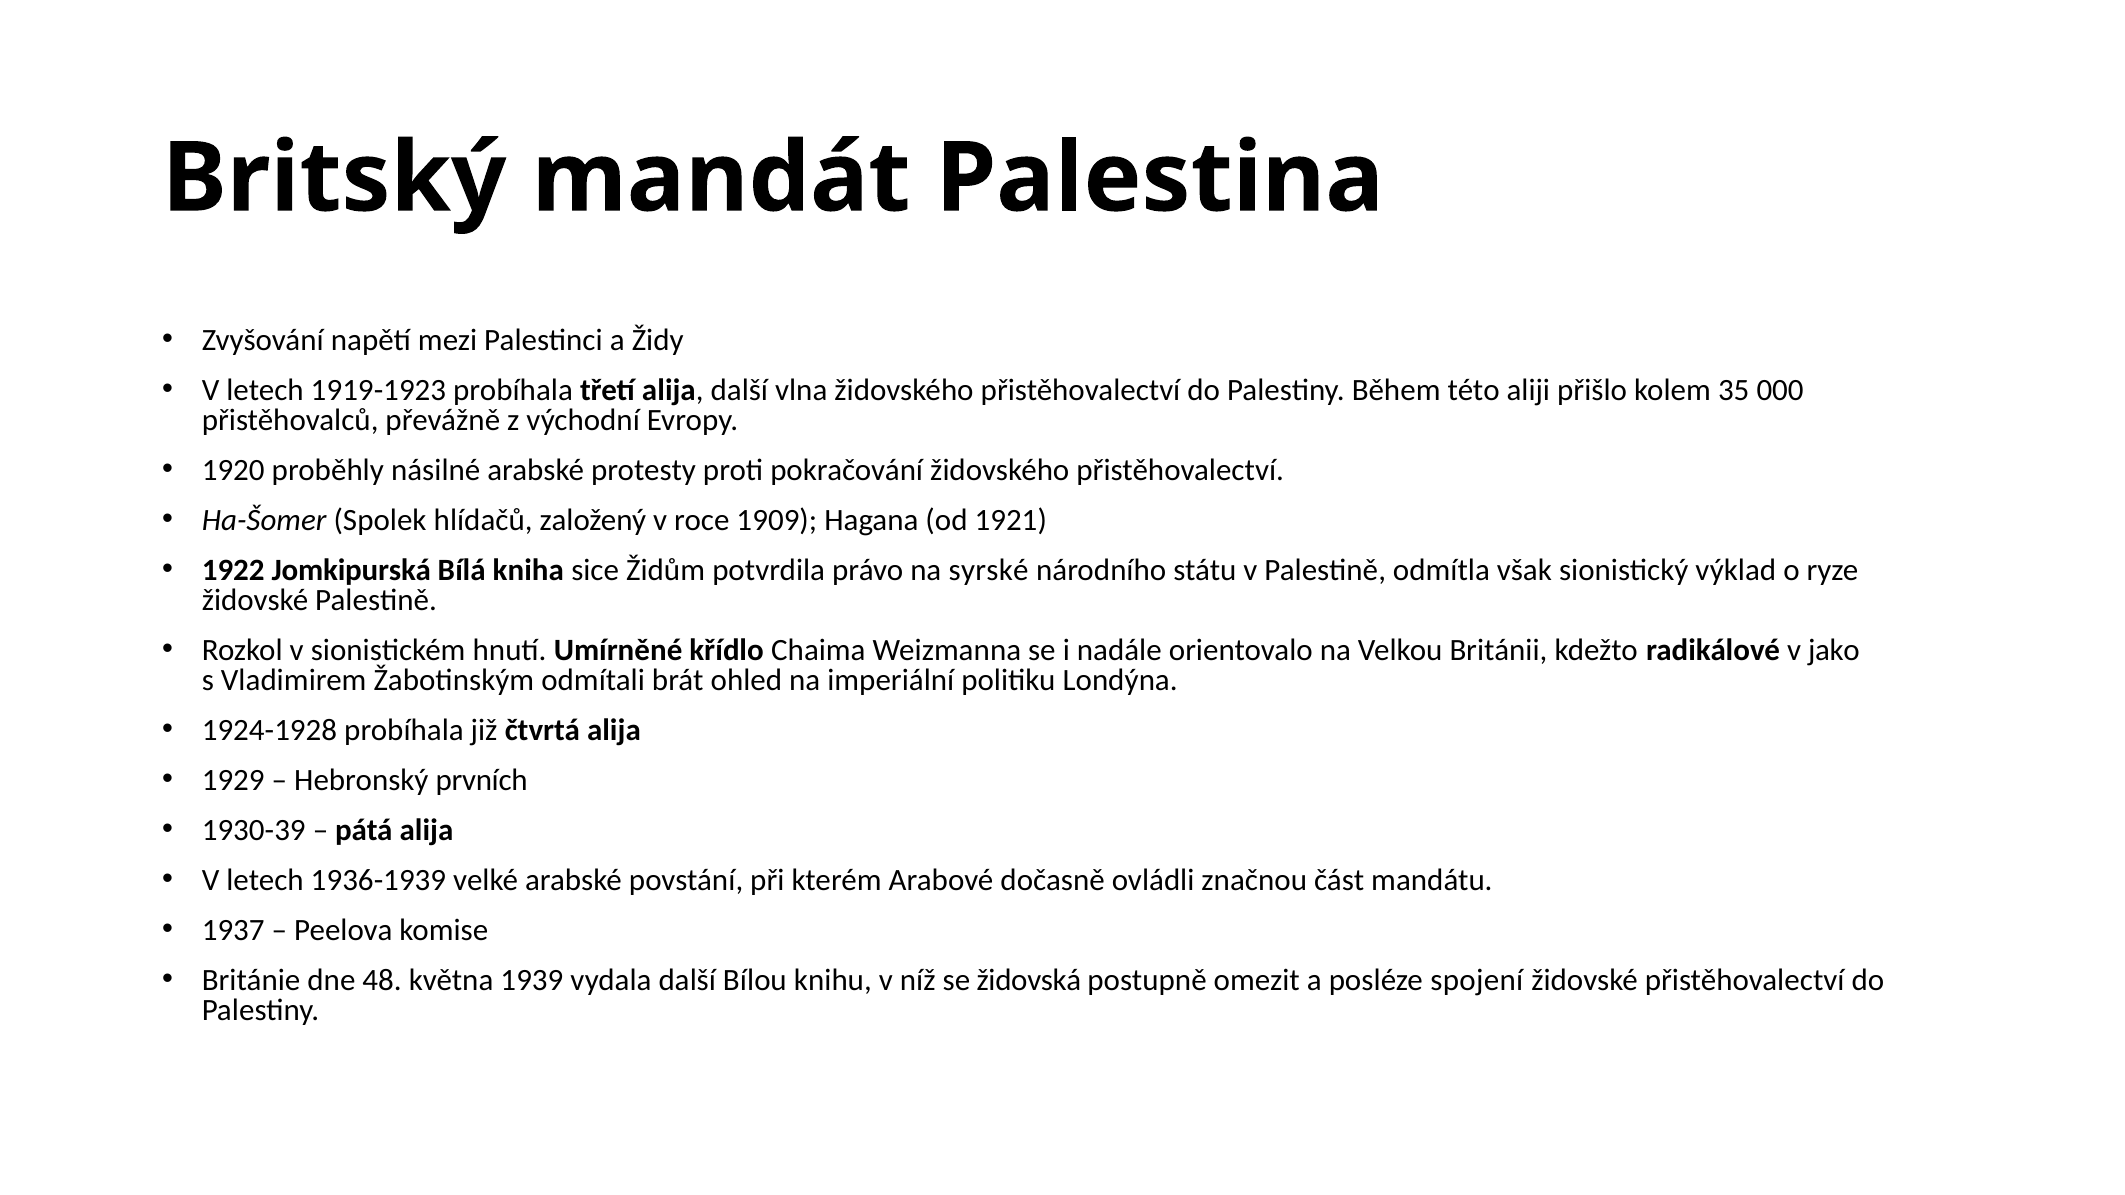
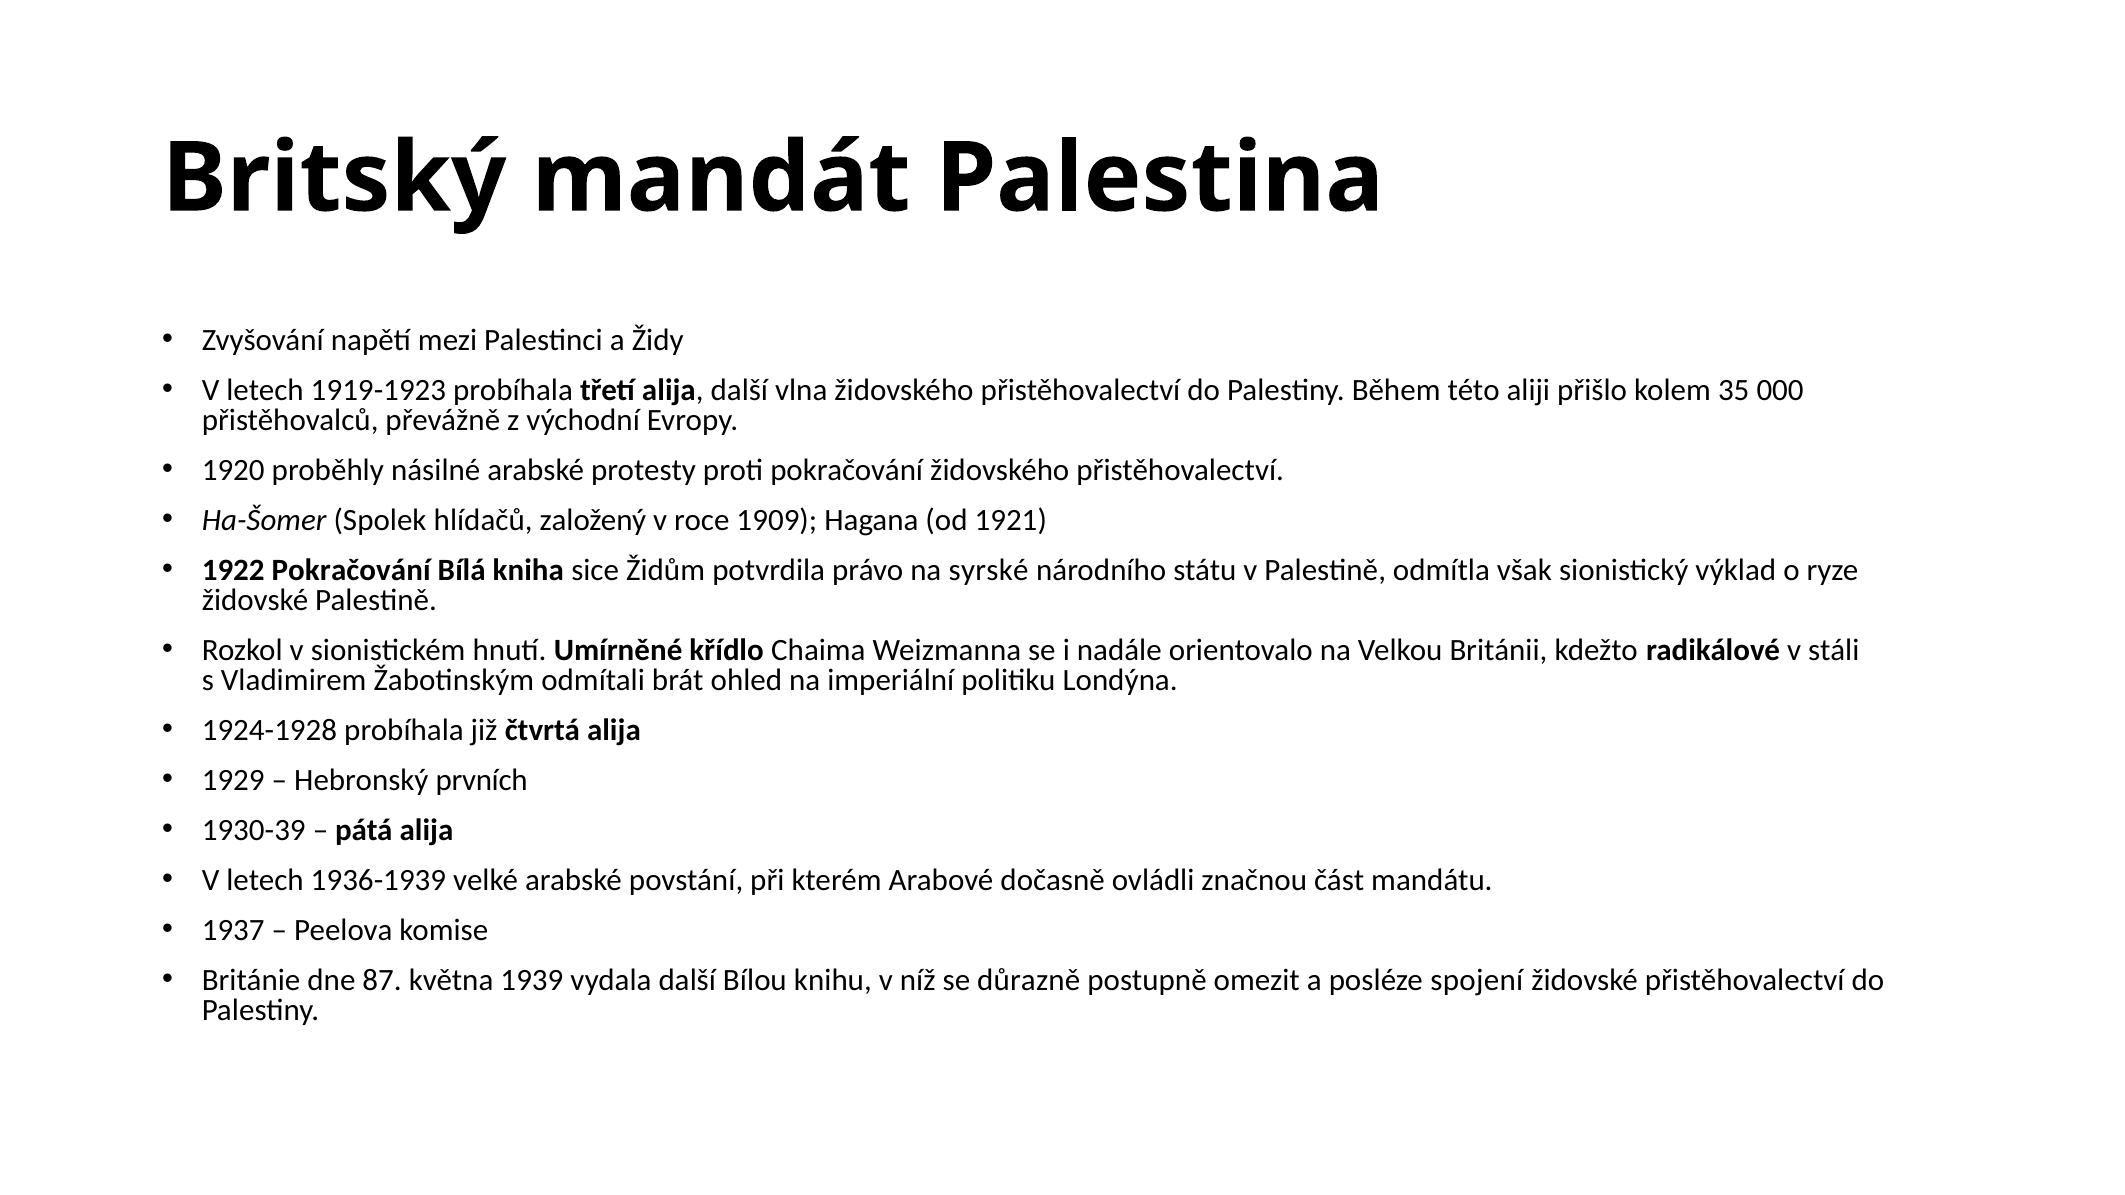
1922 Jomkipurská: Jomkipurská -> Pokračování (351, 570)
jako: jako -> stáli (1834, 650)
48: 48 -> 87 (382, 980)
židovská: židovská -> důrazně (1029, 980)
